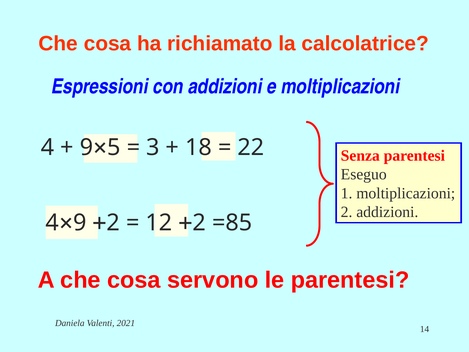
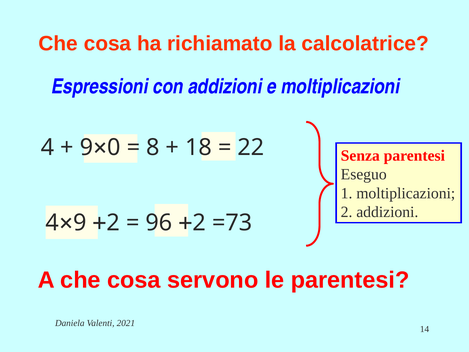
5: 5 -> 0 (114, 147)
3: 3 -> 8 (153, 147)
12: 12 -> 96 (159, 223)
=85: =85 -> =73 (232, 223)
